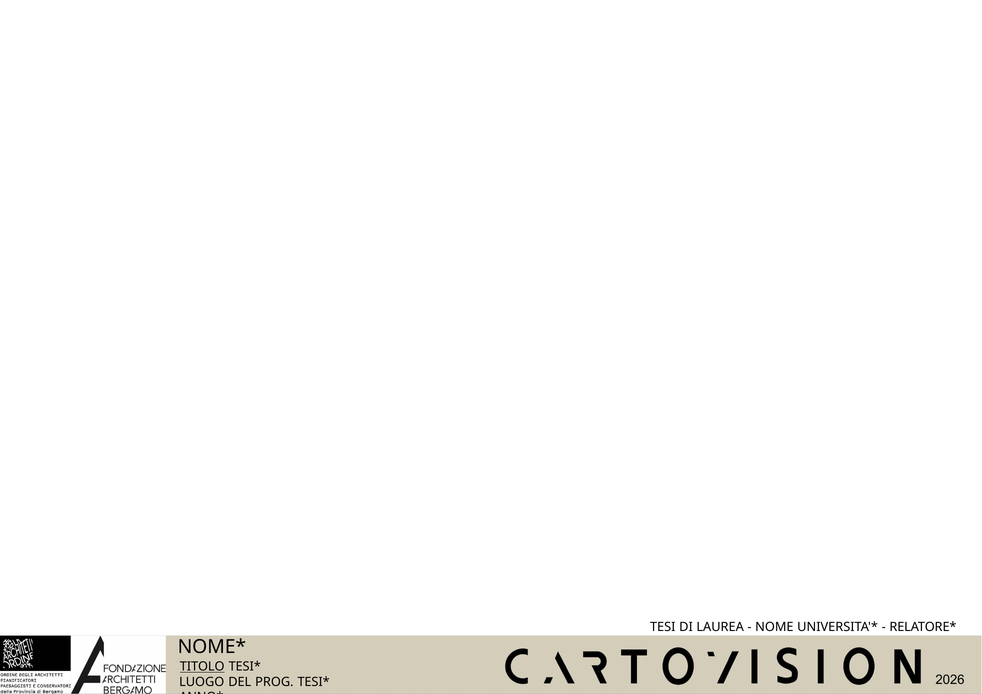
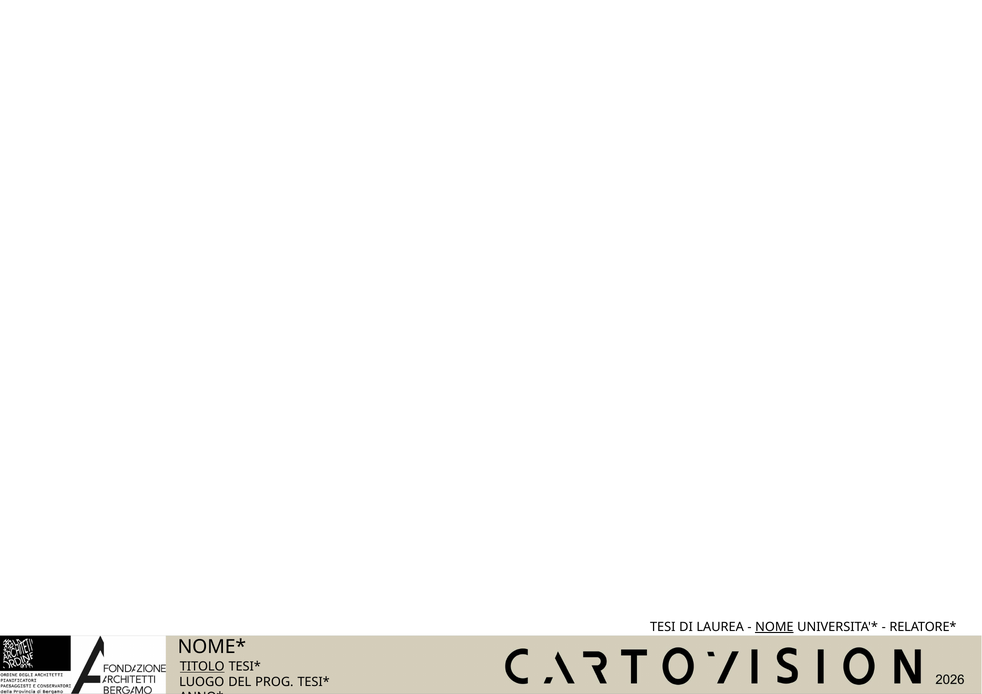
NOME underline: none -> present (774, 627)
